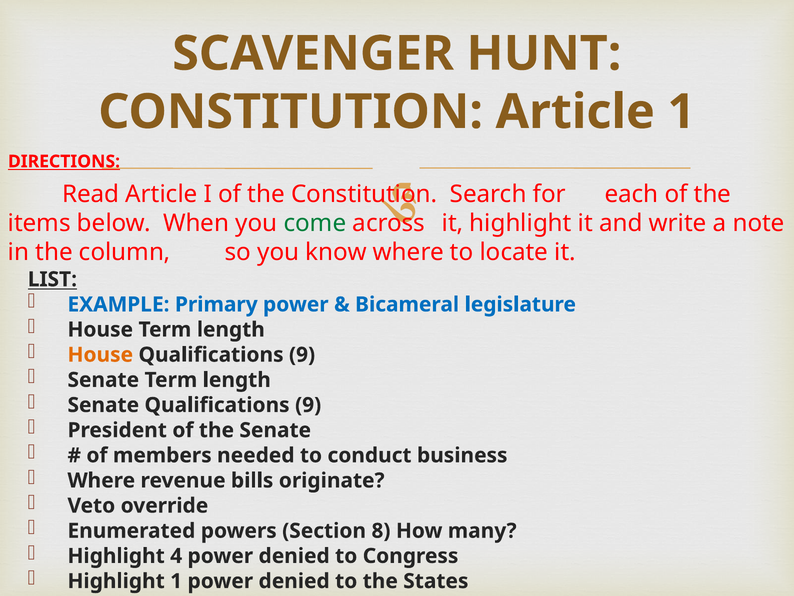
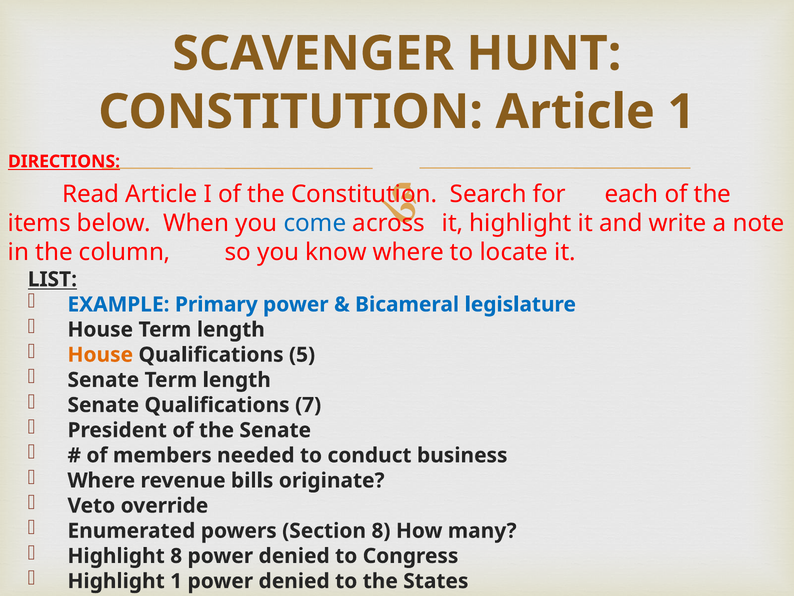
come colour: green -> blue (315, 223)
9: 9 -> 5 (302, 355)
Senate Qualifications 9: 9 -> 7 (308, 405)
Highlight 4: 4 -> 8 (176, 556)
